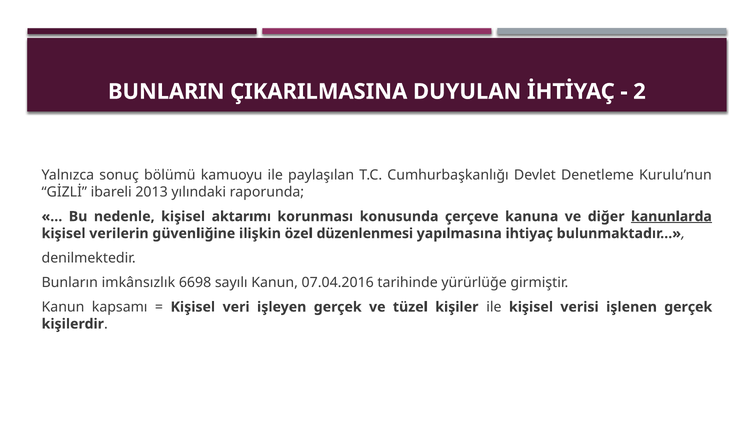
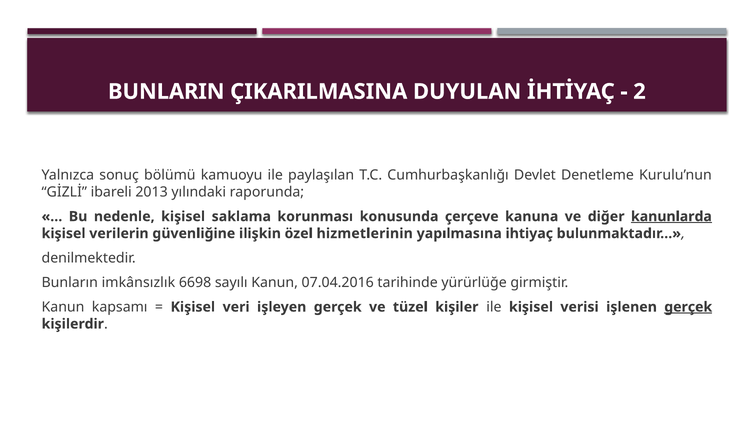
aktarımı: aktarımı -> saklama (241, 217)
düzenlenmesi: düzenlenmesi -> hizmetlerinin (365, 234)
gerçek underline: none -> present (688, 307)
